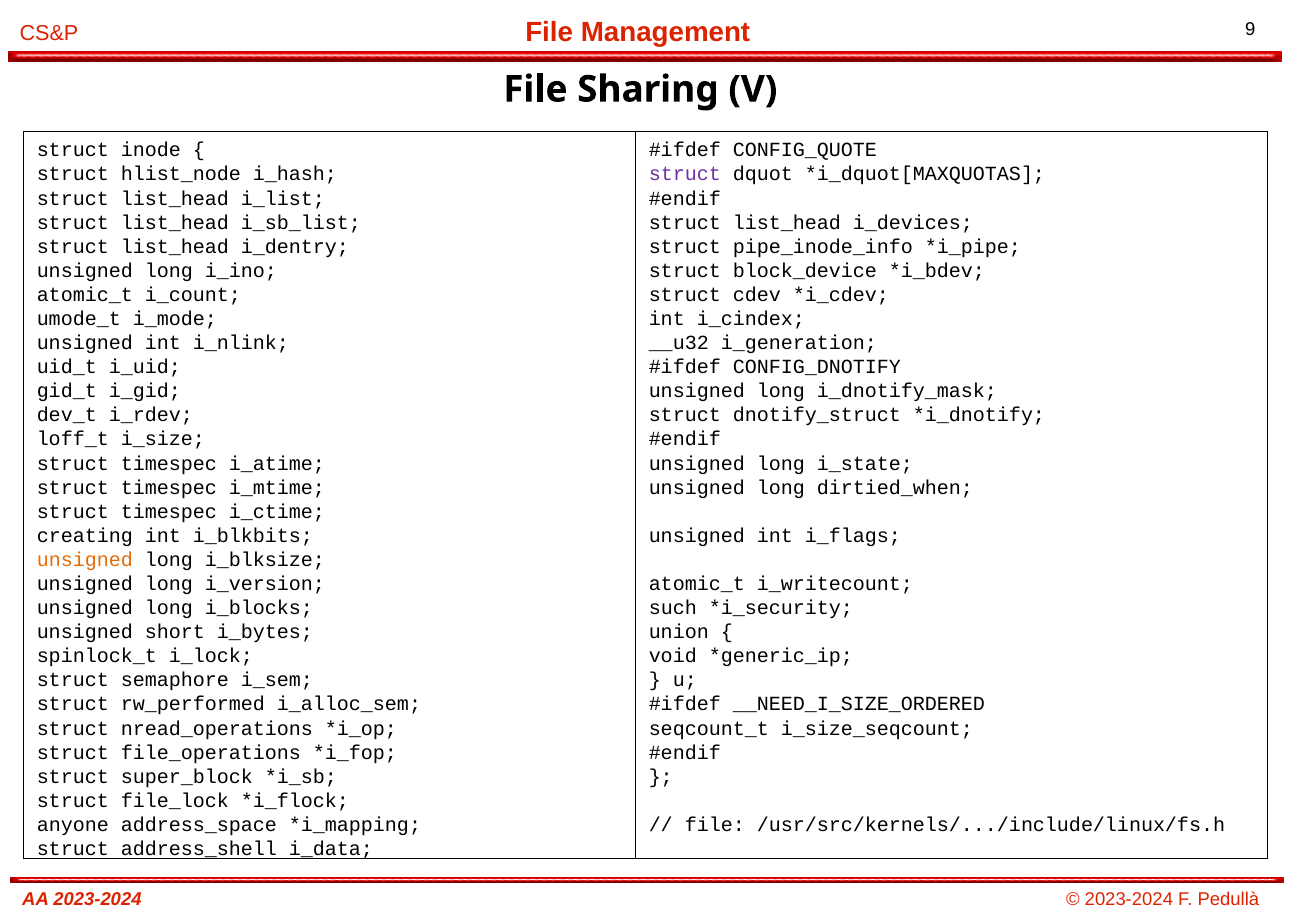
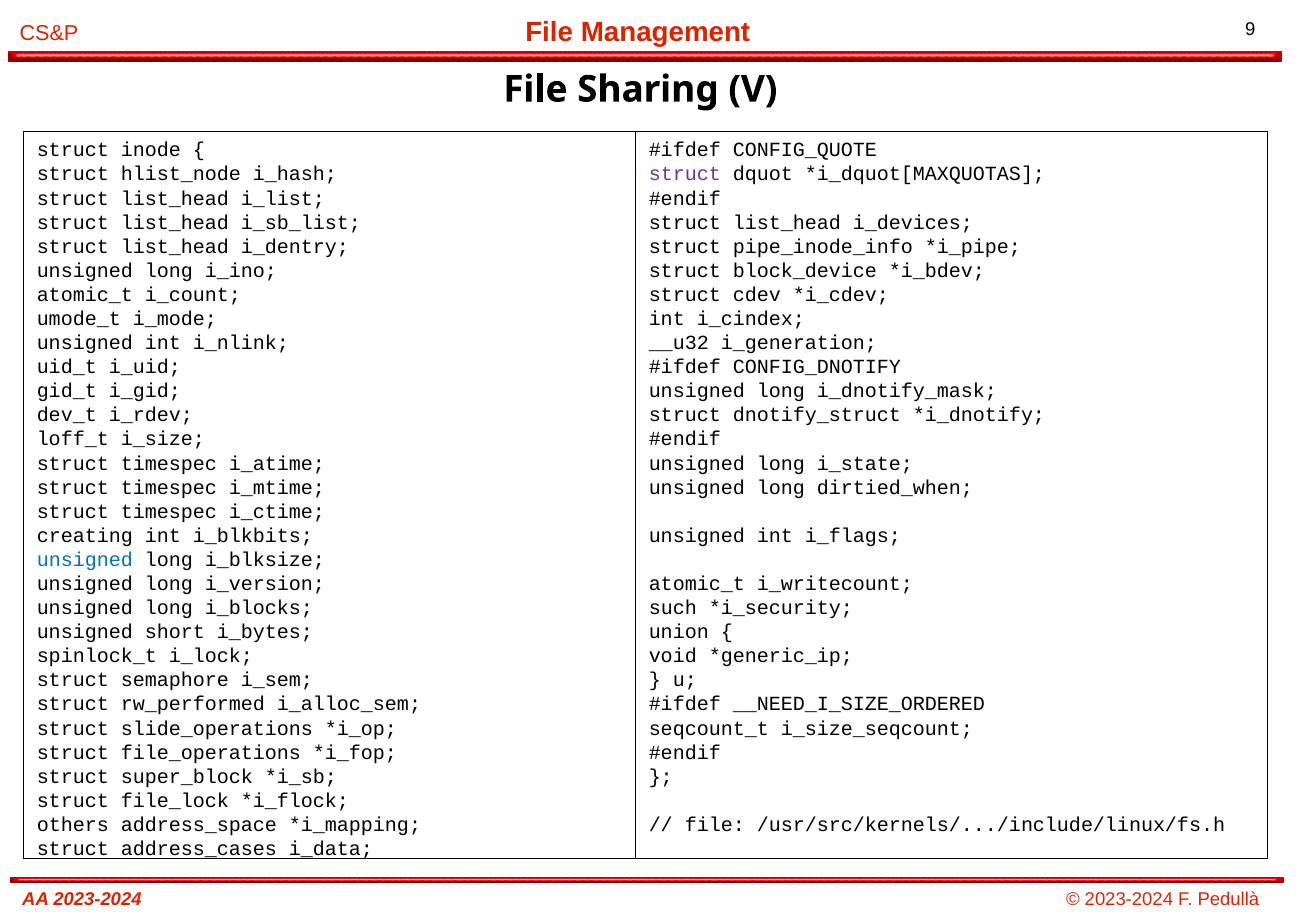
unsigned colour: orange -> blue (85, 560)
nread_operations: nread_operations -> slide_operations (217, 728)
anyone: anyone -> others (73, 825)
address_shell: address_shell -> address_cases (199, 849)
